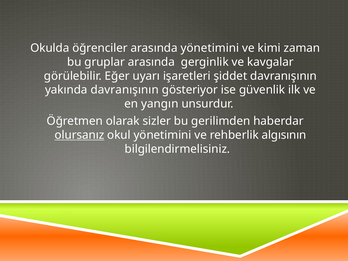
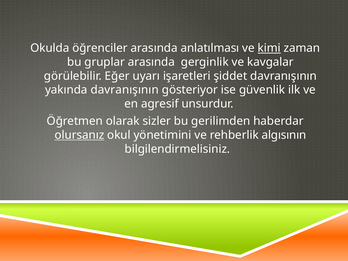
arasında yönetimini: yönetimini -> anlatılması (210, 48)
kimi underline: none -> present (269, 48)
yangın: yangın -> agresif (160, 104)
